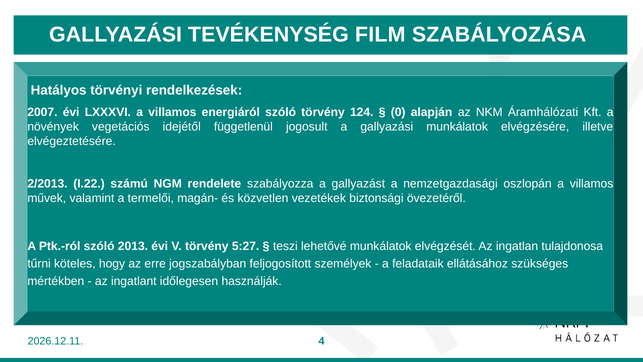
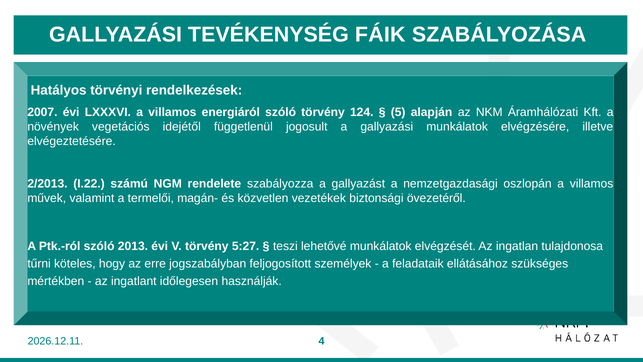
FILM: FILM -> FÁIK (380, 35)
0: 0 -> 5 (398, 112)
